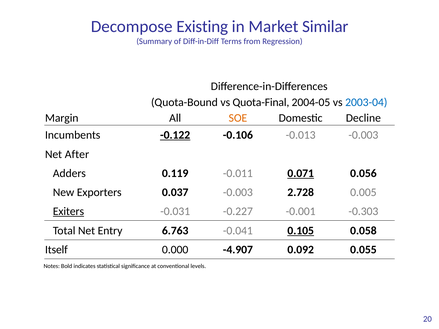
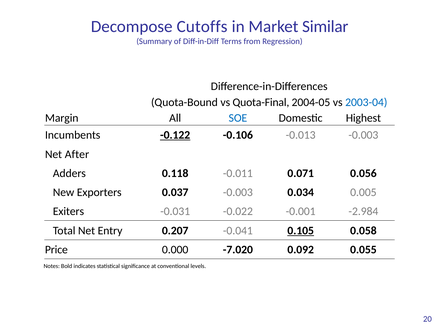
Existing: Existing -> Cutoffs (202, 27)
SOE colour: orange -> blue (238, 118)
Decline: Decline -> Highest (363, 118)
0.119: 0.119 -> 0.118 (175, 173)
0.071 underline: present -> none (301, 173)
2.728: 2.728 -> 0.034 (301, 193)
Exiters underline: present -> none (68, 212)
-0.227: -0.227 -> -0.022 (238, 212)
-0.303: -0.303 -> -2.984 (363, 212)
6.763: 6.763 -> 0.207 (175, 231)
Itself: Itself -> Price (56, 250)
-4.907: -4.907 -> -7.020 (238, 250)
